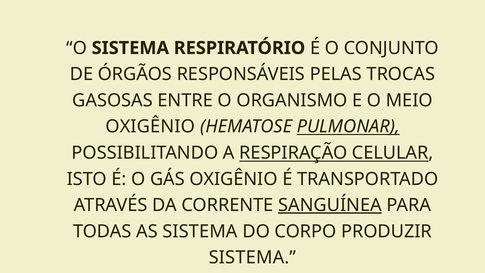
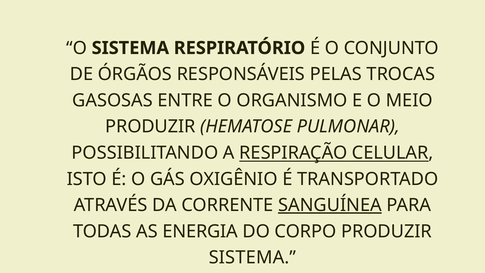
OXIGÊNIO: OXIGÊNIO -> PRODUZIR (150, 127)
PULMONAR underline: present -> none (348, 127)
AS SISTEMA: SISTEMA -> ENERGIA (200, 231)
